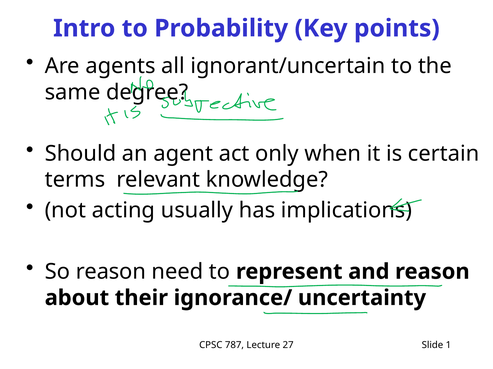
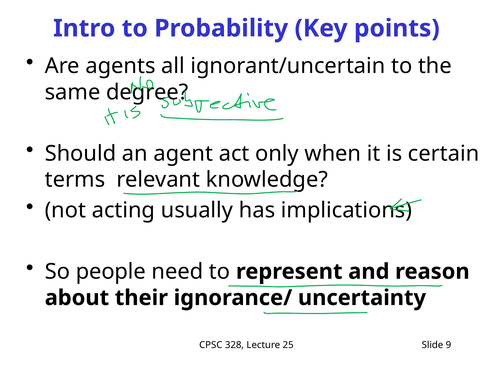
So reason: reason -> people (111, 272)
787: 787 -> 328 (234, 346)
27: 27 -> 25 (288, 346)
1: 1 -> 9 (448, 346)
